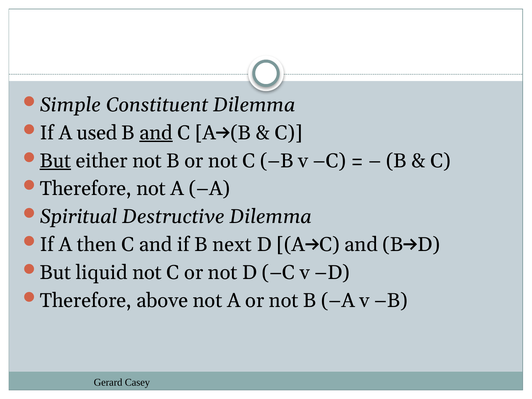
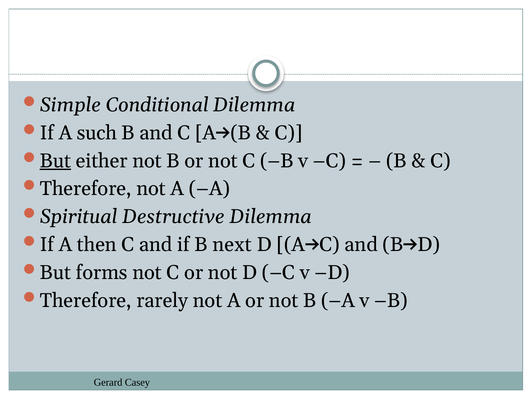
Constituent: Constituent -> Conditional (157, 105)
used: used -> such (97, 133)
and underline: present -> none (156, 133)
liquid: liquid -> forms (102, 273)
above: above -> rarely (162, 301)
